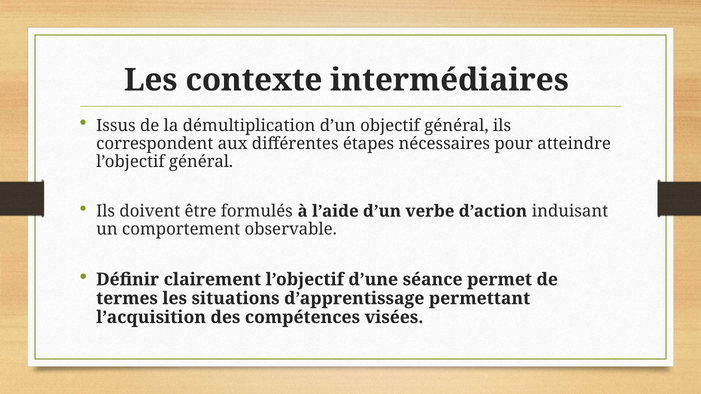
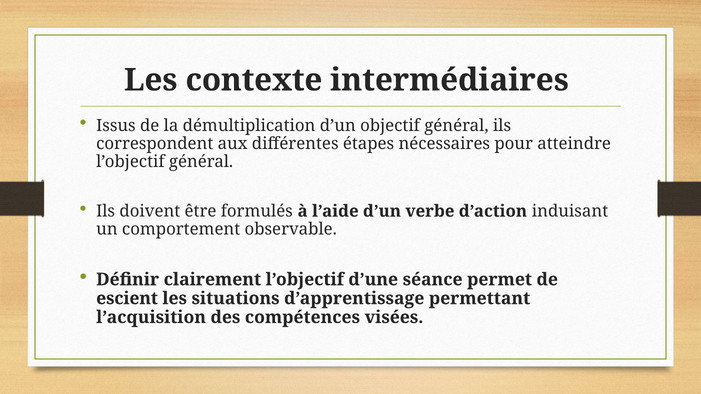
termes: termes -> escient (127, 299)
